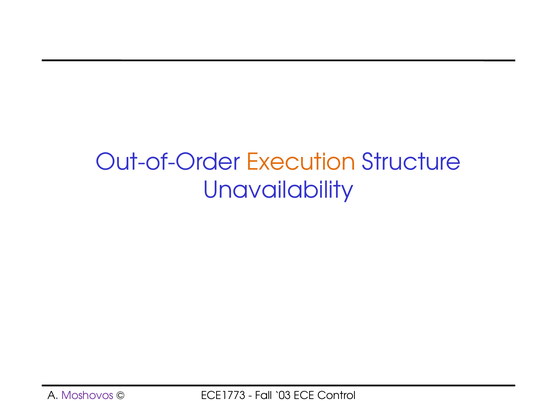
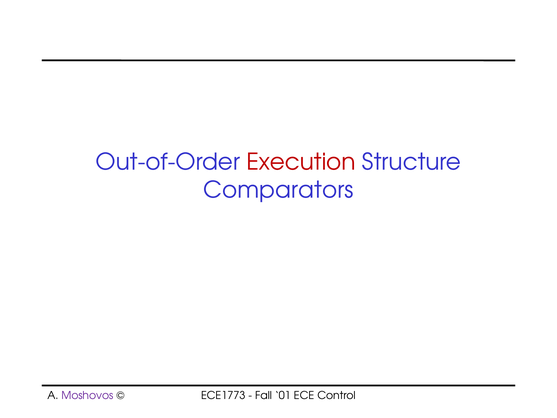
Execution colour: orange -> red (301, 162)
Unavailability: Unavailability -> Comparators (278, 190)
03: 03 -> 01 (283, 395)
